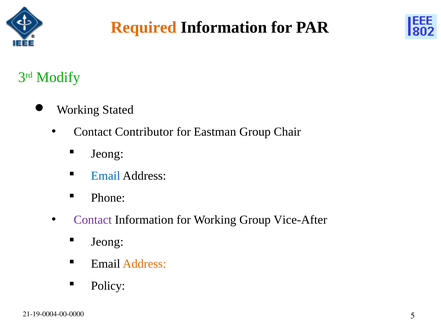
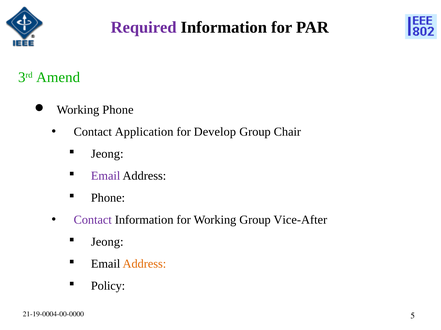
Required colour: orange -> purple (144, 27)
Modify: Modify -> Amend (58, 77)
Working Stated: Stated -> Phone (118, 110)
Contributor: Contributor -> Application (144, 132)
Eastman: Eastman -> Develop (215, 132)
Email colour: blue -> purple (106, 176)
